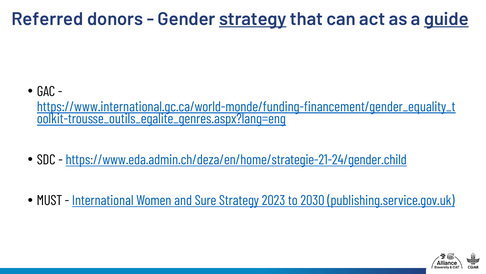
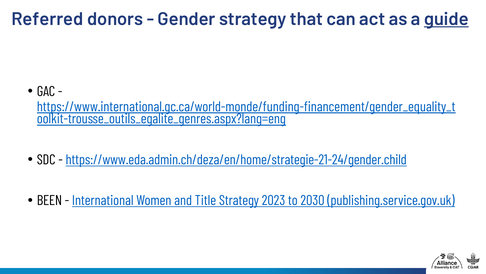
strategy underline: present -> none (253, 19)
MUST: MUST -> BEEN (49, 200)
Sure: Sure -> Title (205, 200)
